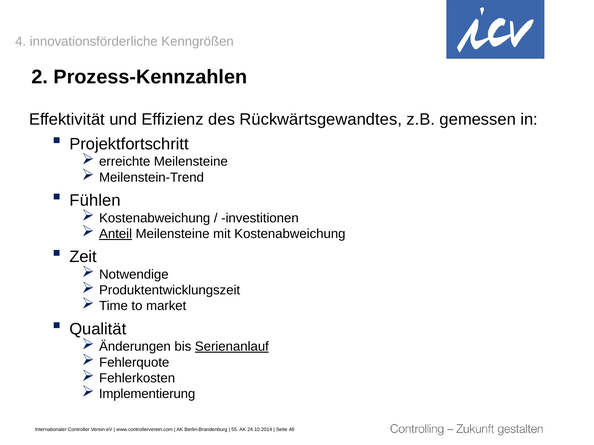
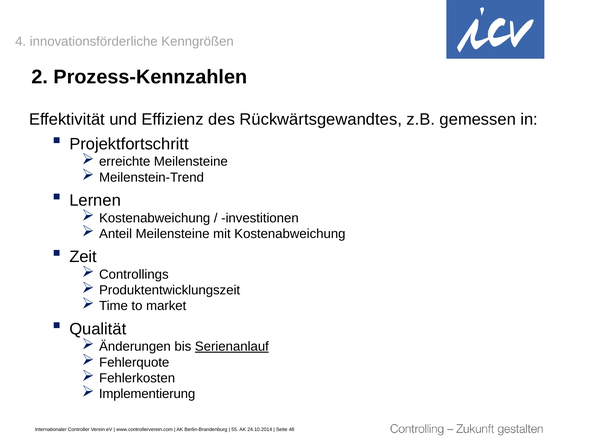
Fühlen: Fühlen -> Lernen (95, 201)
Anteil underline: present -> none (116, 234)
Notwendige: Notwendige -> Controllings (134, 275)
